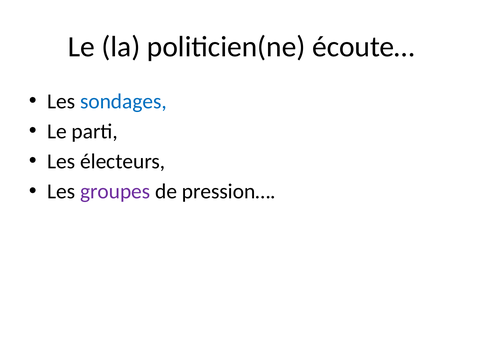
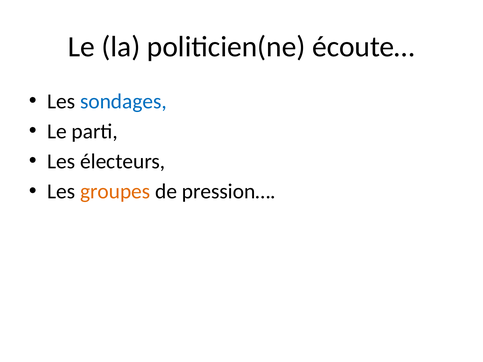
groupes colour: purple -> orange (115, 192)
